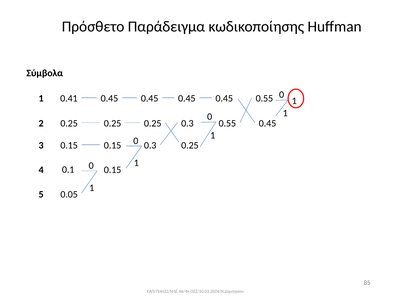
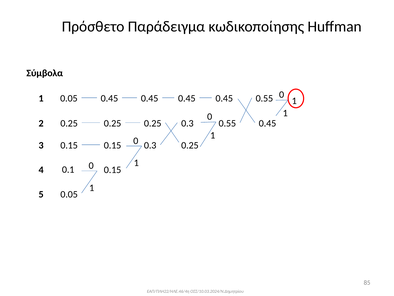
0.41: 0.41 -> 0.05 (69, 98)
